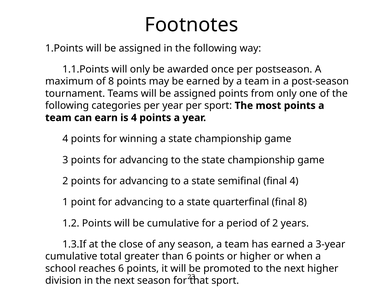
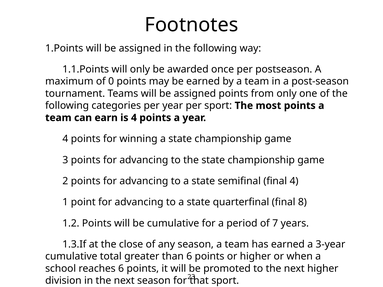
of 8: 8 -> 0 (111, 81)
of 2: 2 -> 7 (275, 223)
